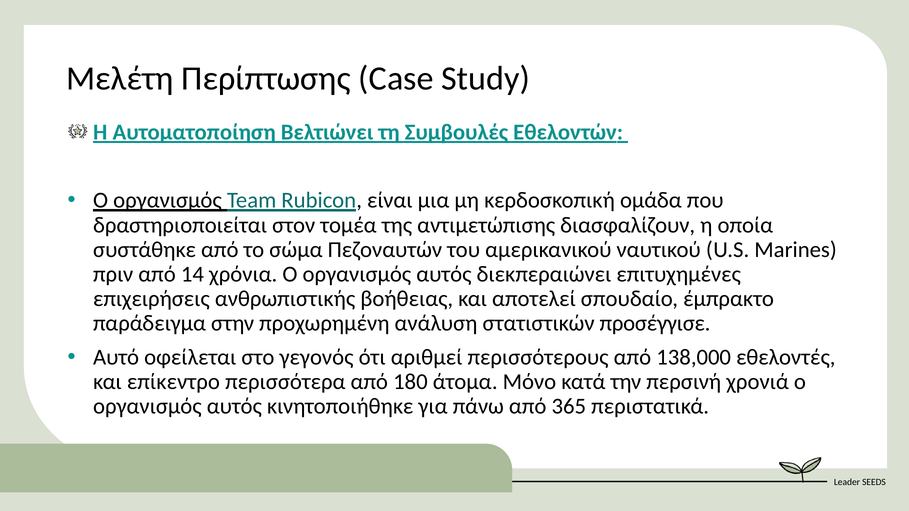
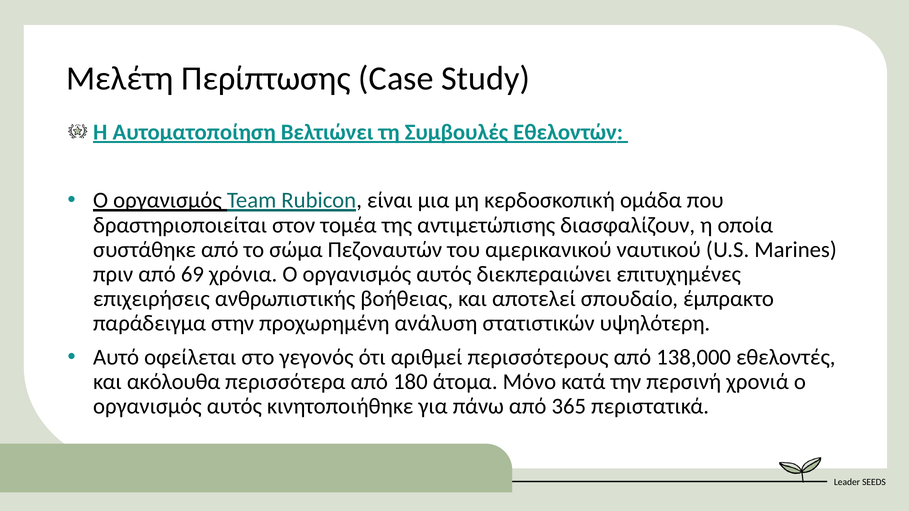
14: 14 -> 69 (192, 274)
προσέγγισε: προσέγγισε -> υψηλότερη (655, 323)
επίκεντρο: επίκεντρο -> ακόλουθα (174, 382)
